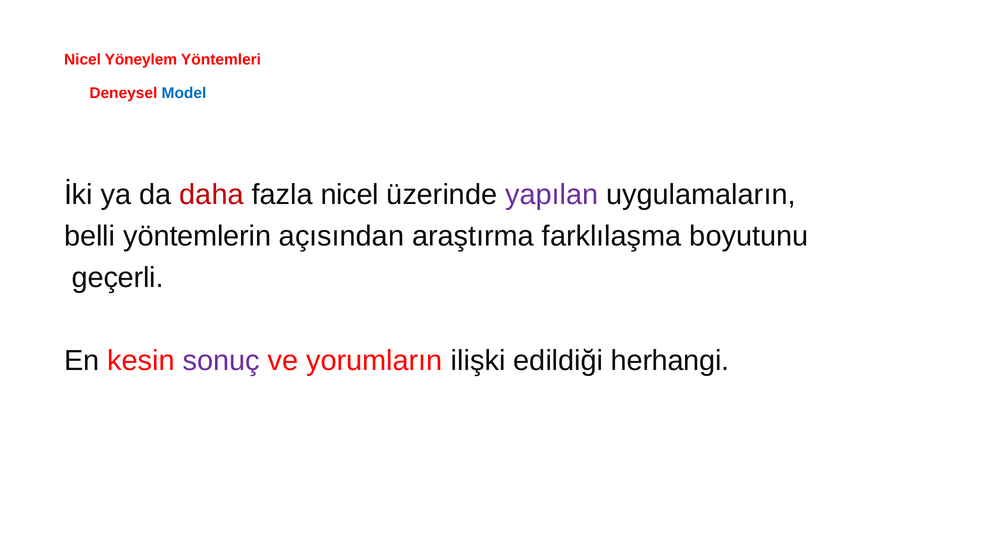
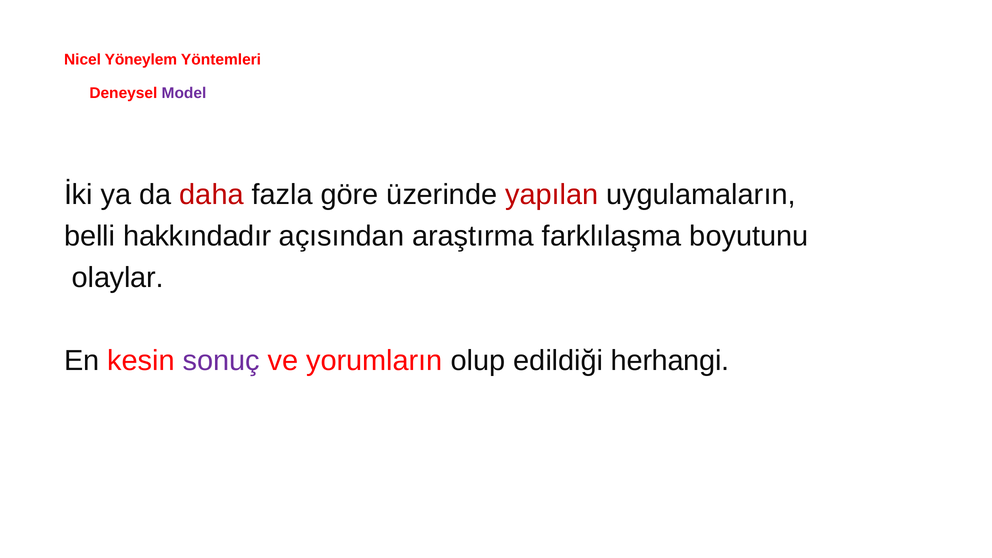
Model colour: blue -> purple (184, 93)
fazla nicel: nicel -> göre (350, 194)
yapılan colour: purple -> red (552, 194)
yöntemlerin: yöntemlerin -> hakkındadır (197, 236)
geçerli: geçerli -> olaylar (118, 278)
ilişki: ilişki -> olup (478, 361)
